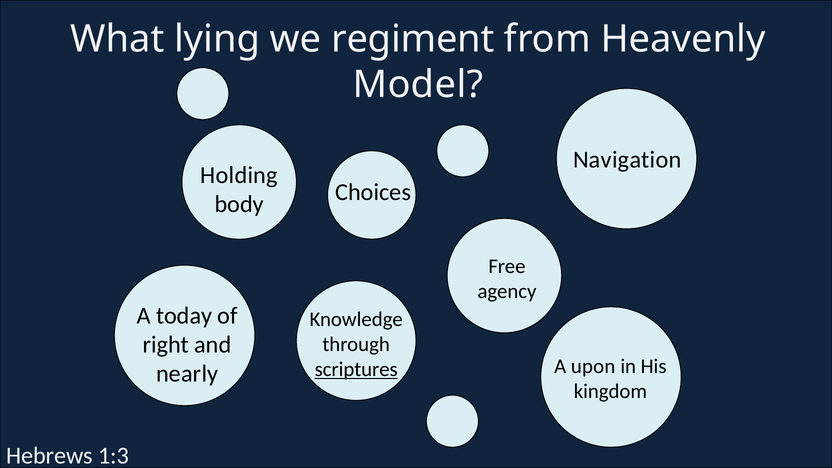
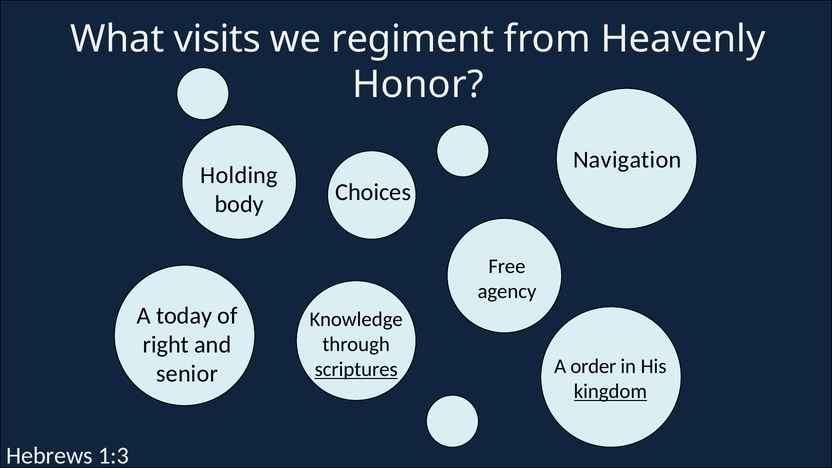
lying: lying -> visits (217, 39)
Model: Model -> Honor (418, 85)
upon: upon -> order (593, 366)
nearly: nearly -> senior (187, 374)
kingdom underline: none -> present (610, 391)
